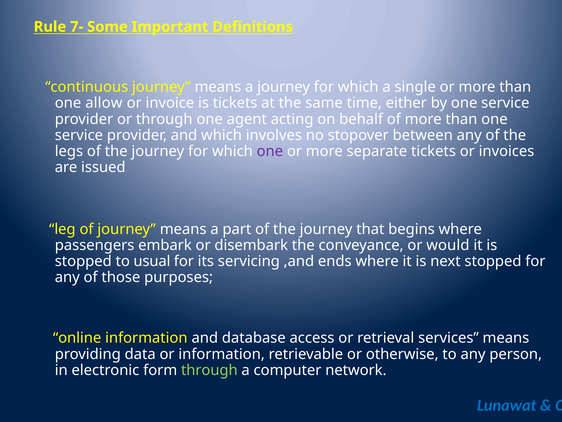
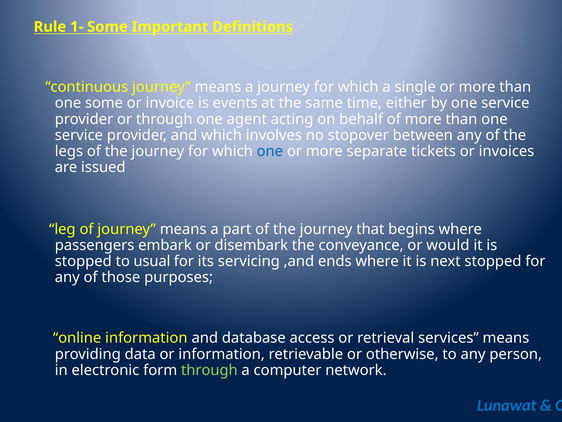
7-: 7- -> 1- (77, 27)
one allow: allow -> some (104, 103)
is tickets: tickets -> events (235, 103)
one colour: purple -> blue (270, 151)
